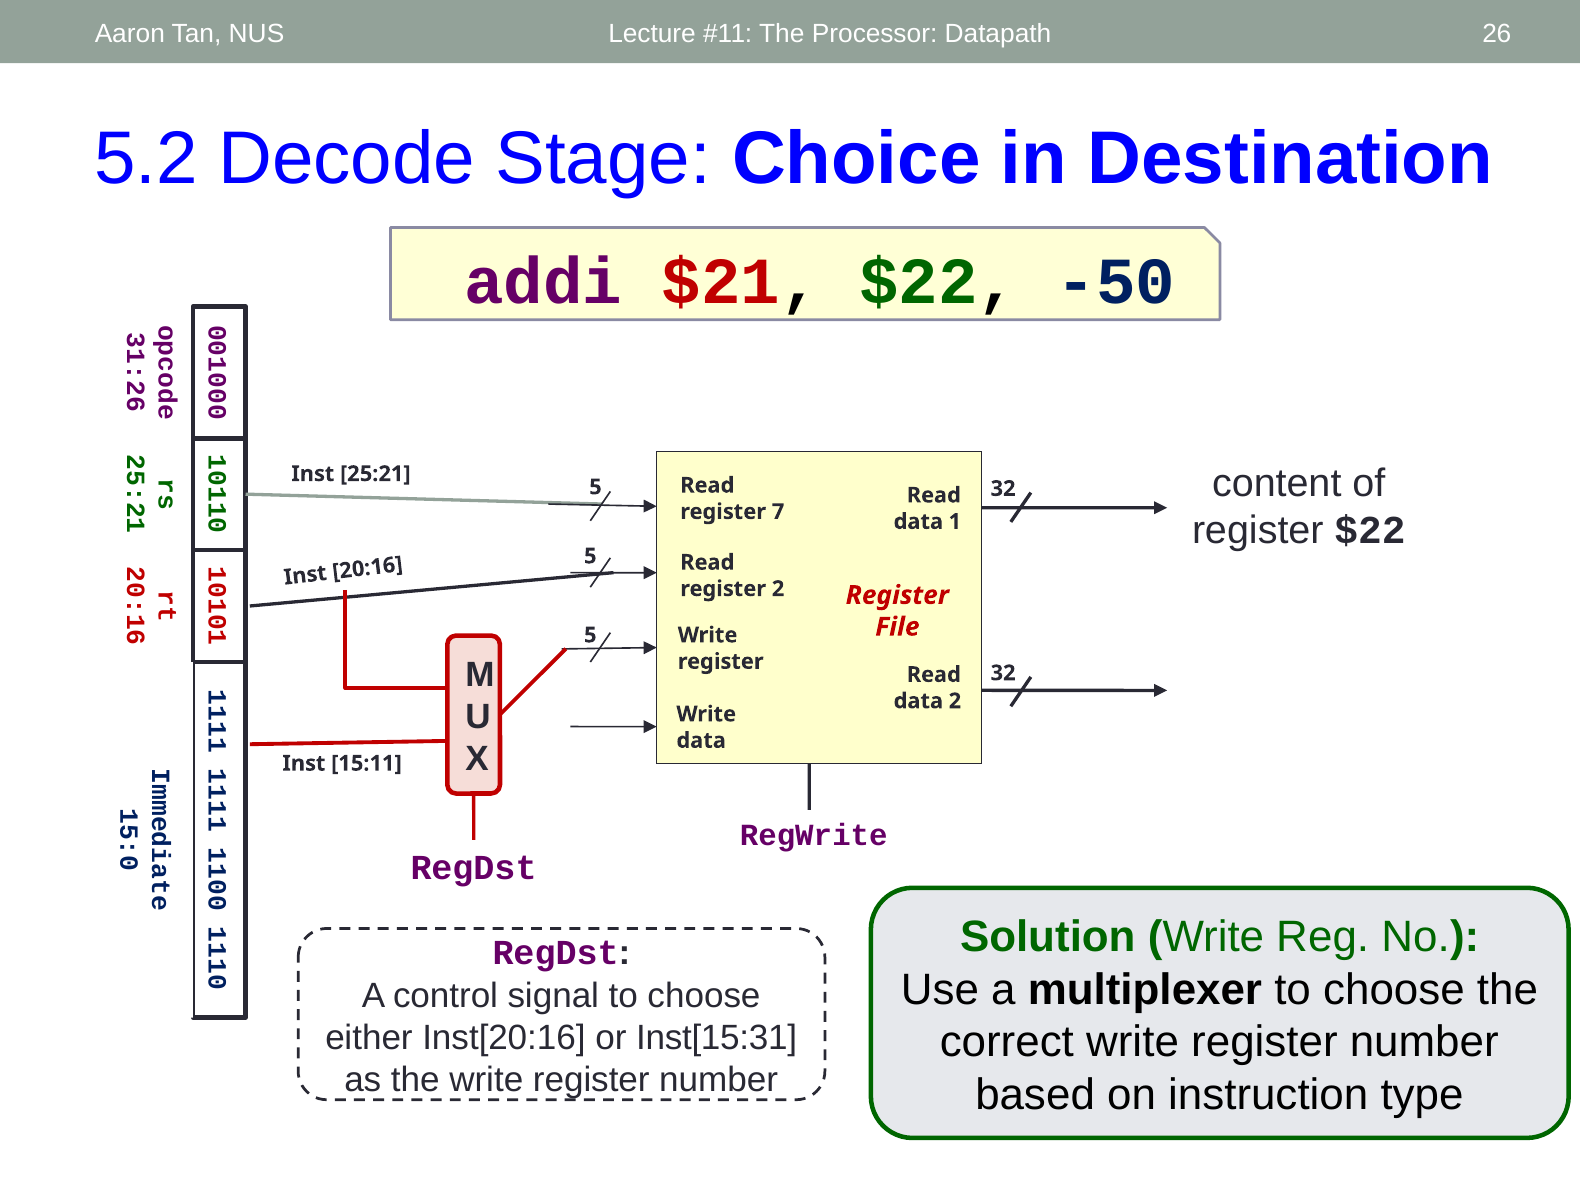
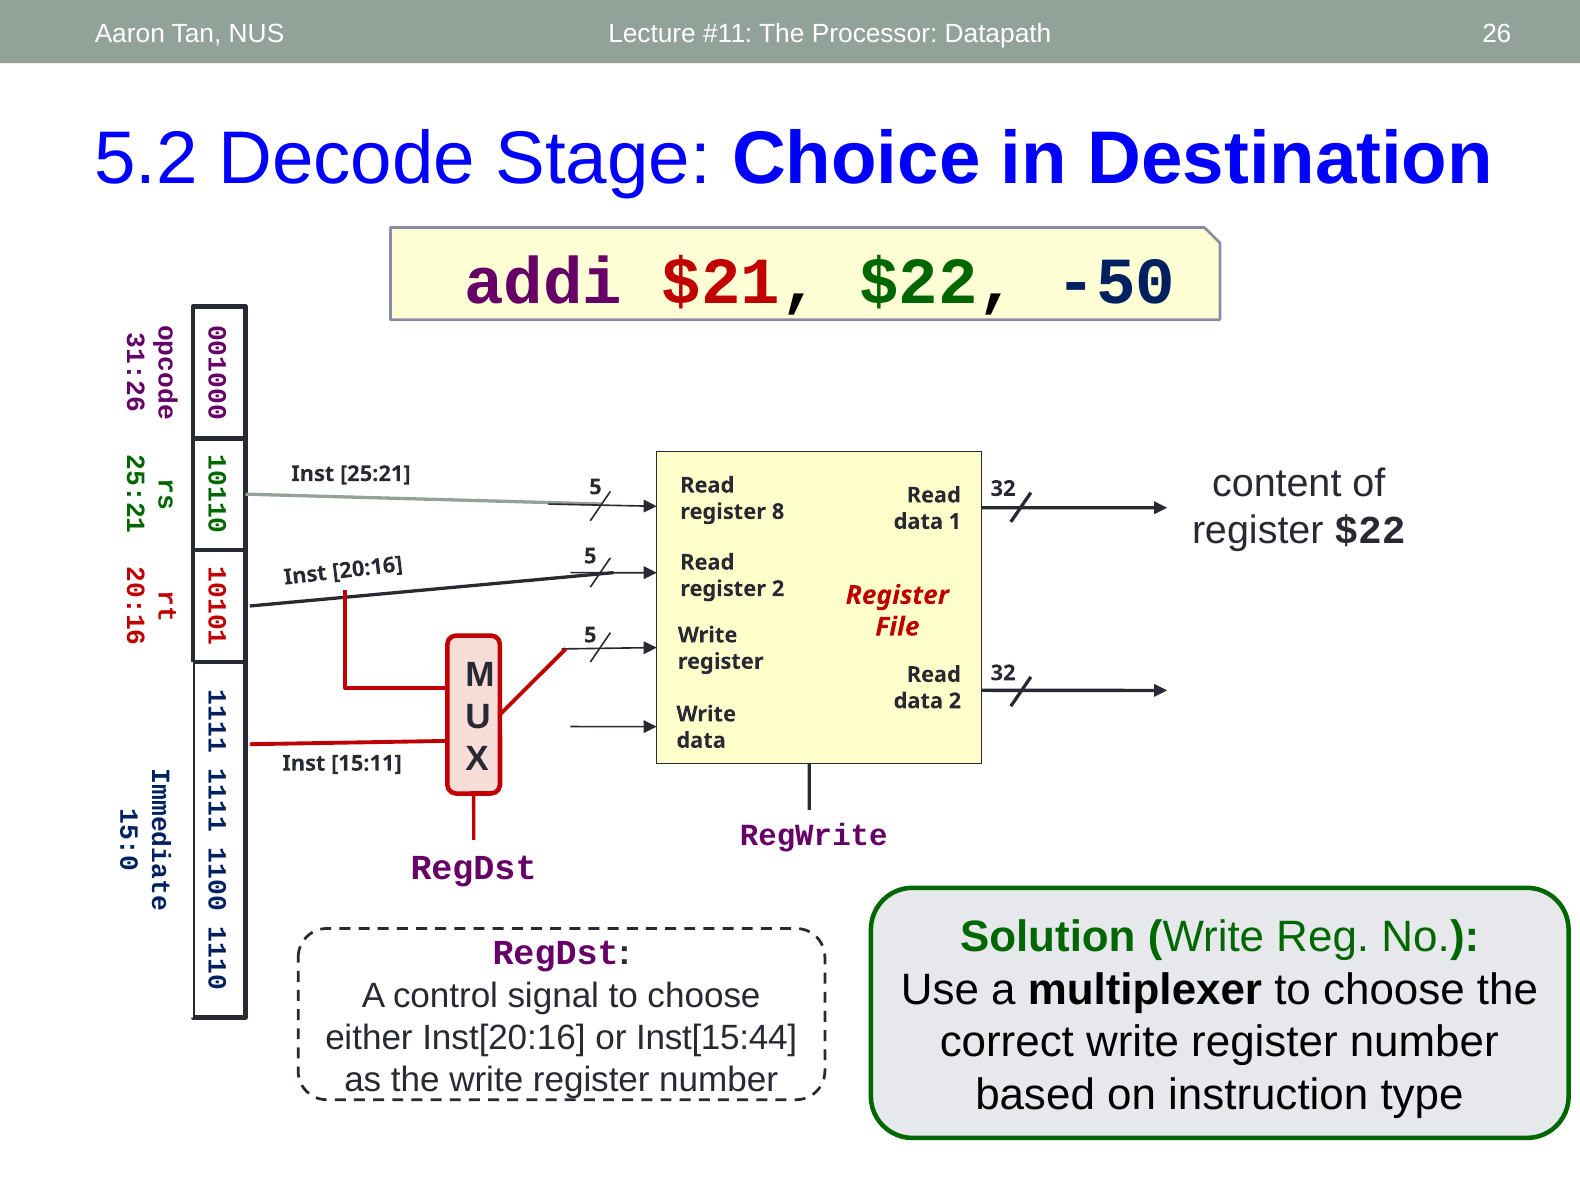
7: 7 -> 8 (778, 512)
Inst[15:31: Inst[15:31 -> Inst[15:44 (717, 1038)
